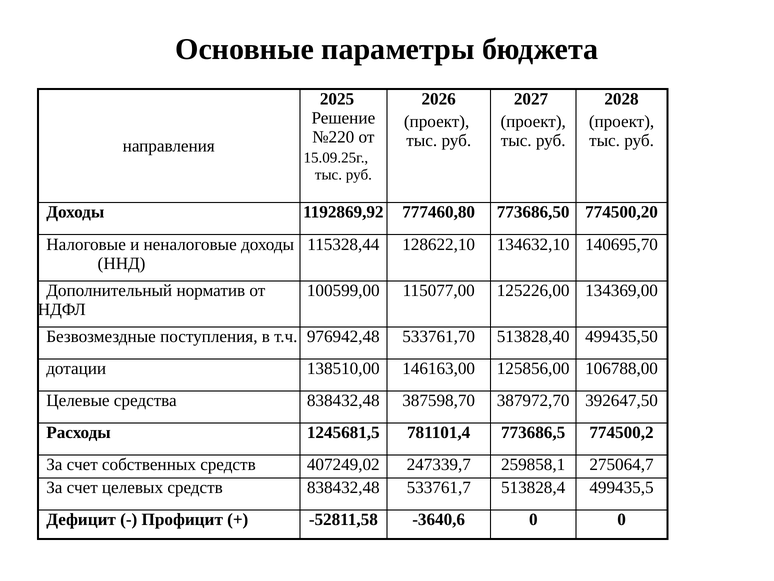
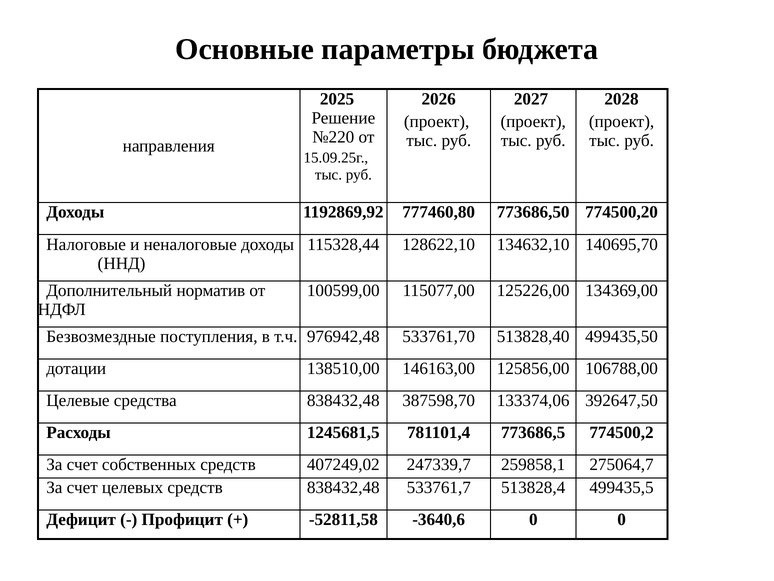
387972,70: 387972,70 -> 133374,06 (533, 400)
